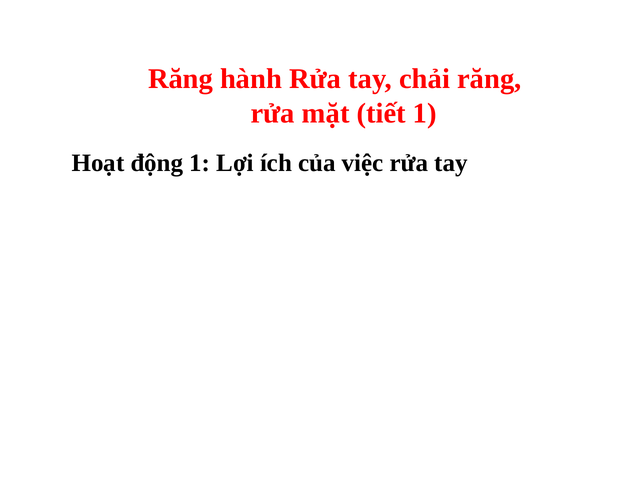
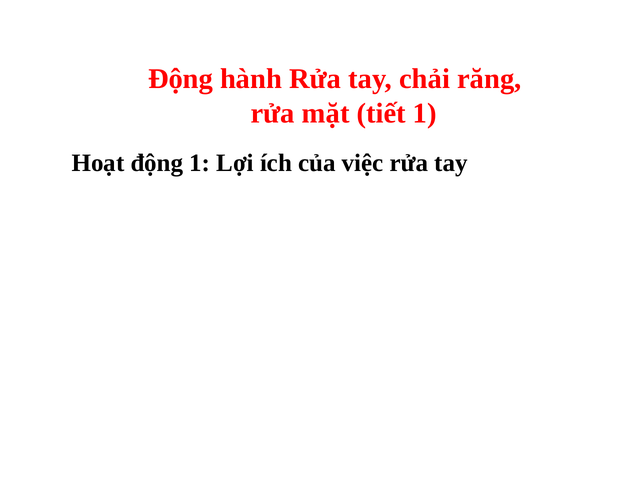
Răng: Răng -> Động (181, 79)
